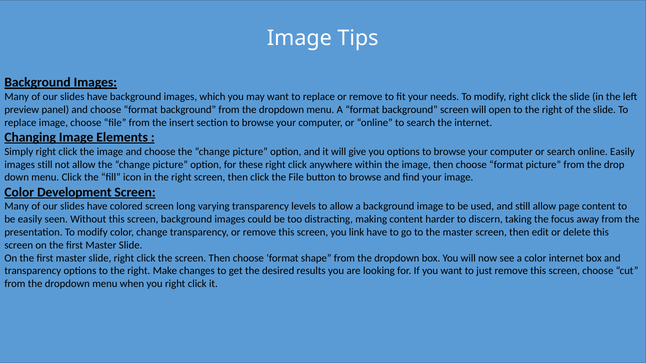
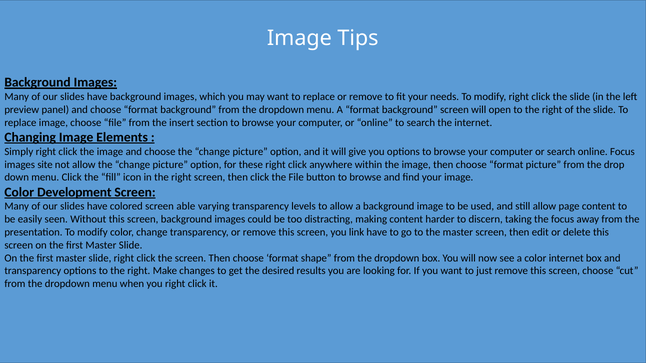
online Easily: Easily -> Focus (622, 152)
images still: still -> site (45, 165)
long: long -> able (186, 207)
